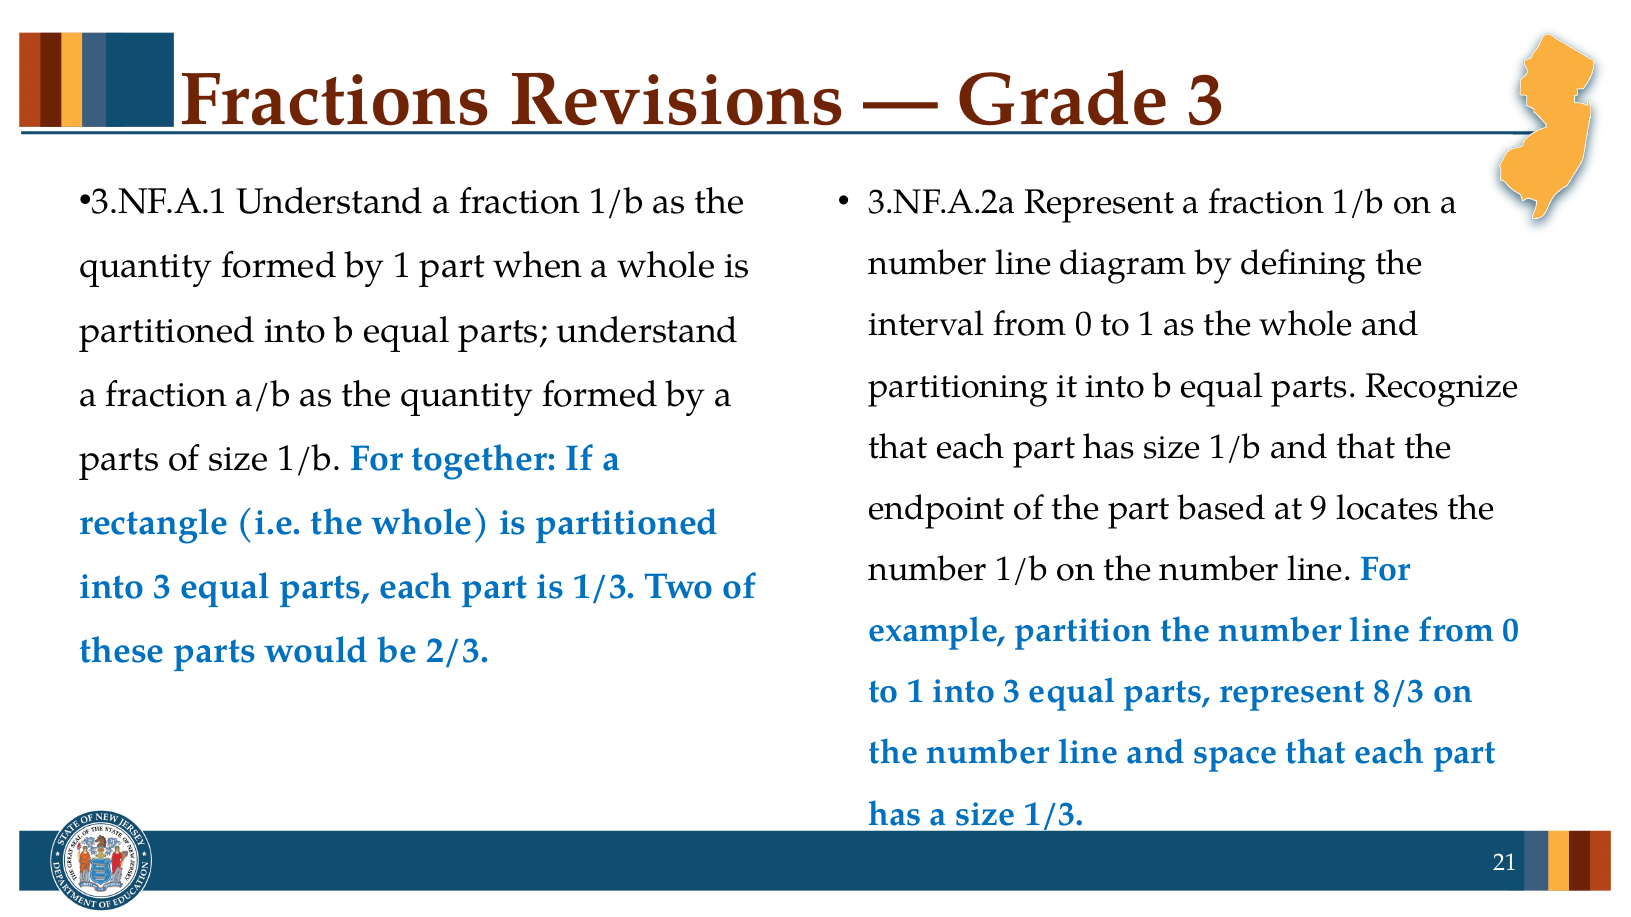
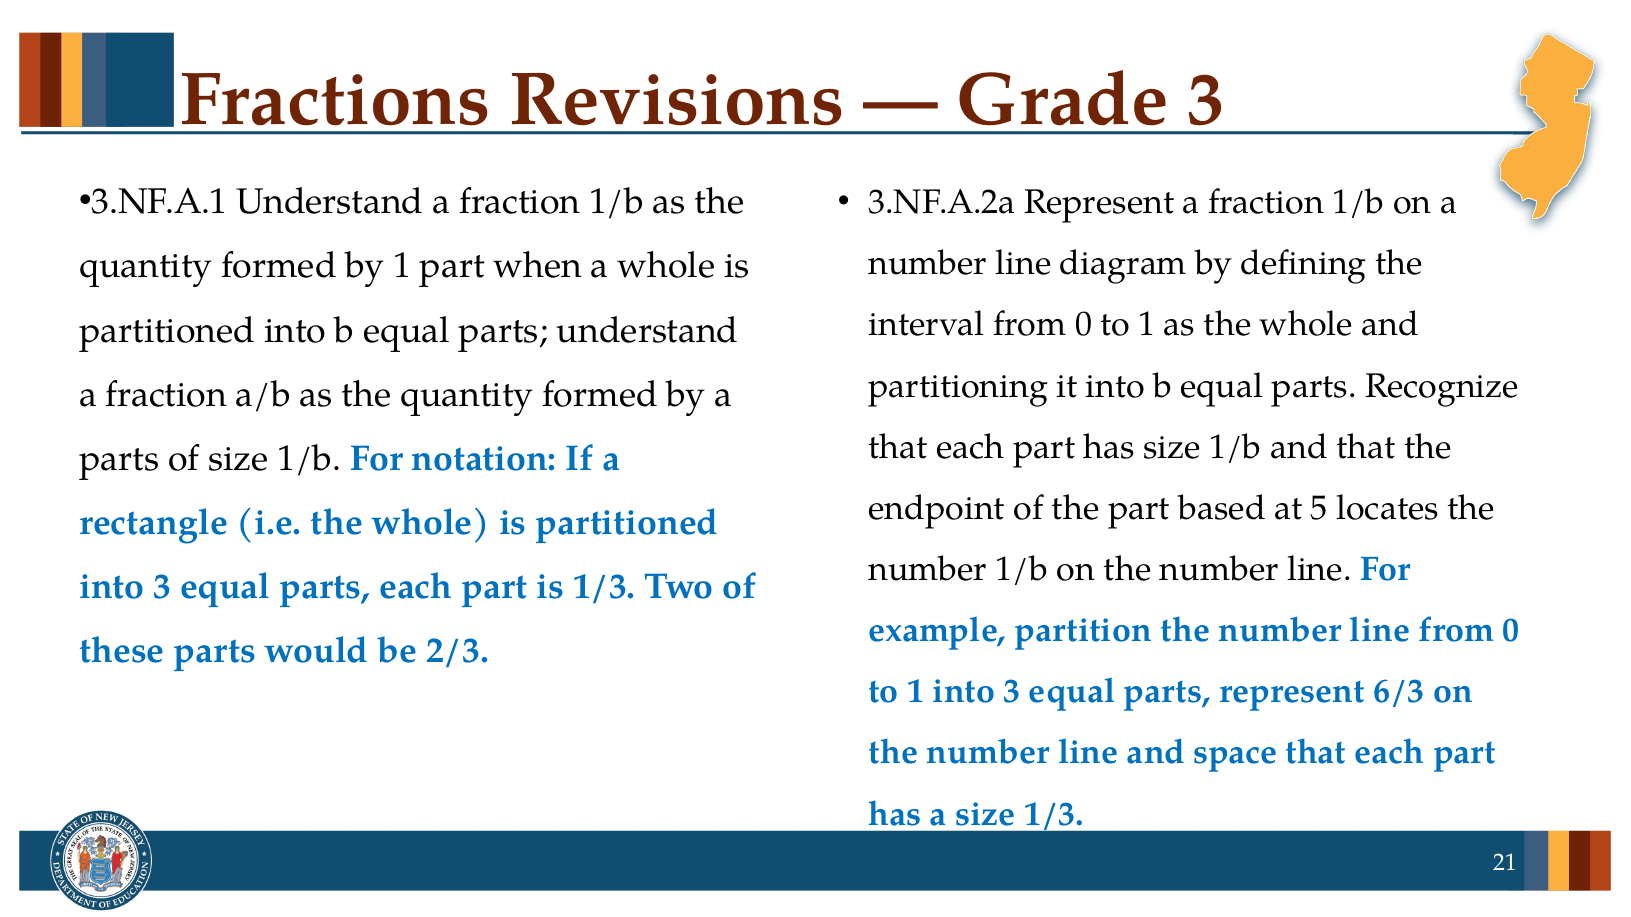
together: together -> notation (484, 459)
9: 9 -> 5 (1319, 508)
8/3: 8/3 -> 6/3 (1399, 692)
